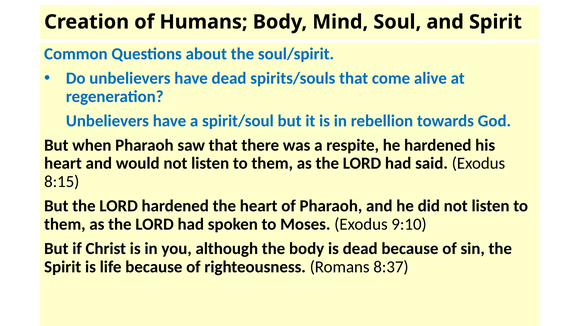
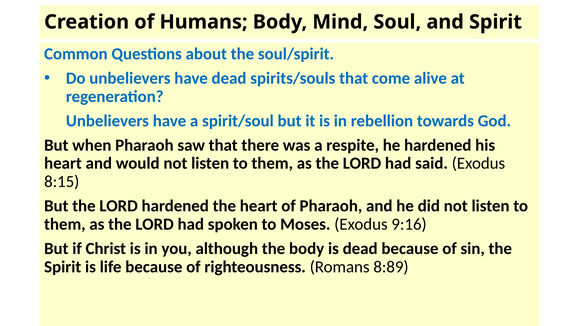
9:10: 9:10 -> 9:16 (409, 224)
8:37: 8:37 -> 8:89 (391, 266)
